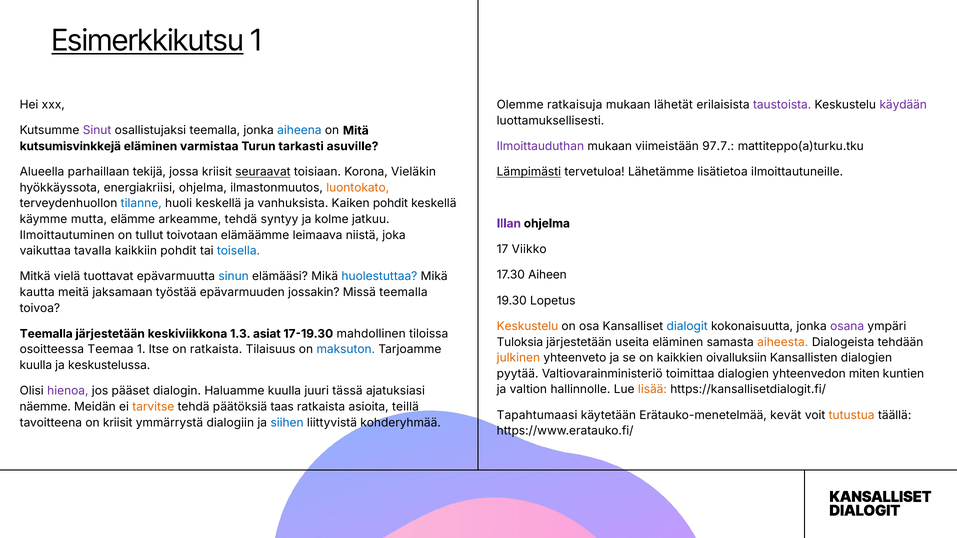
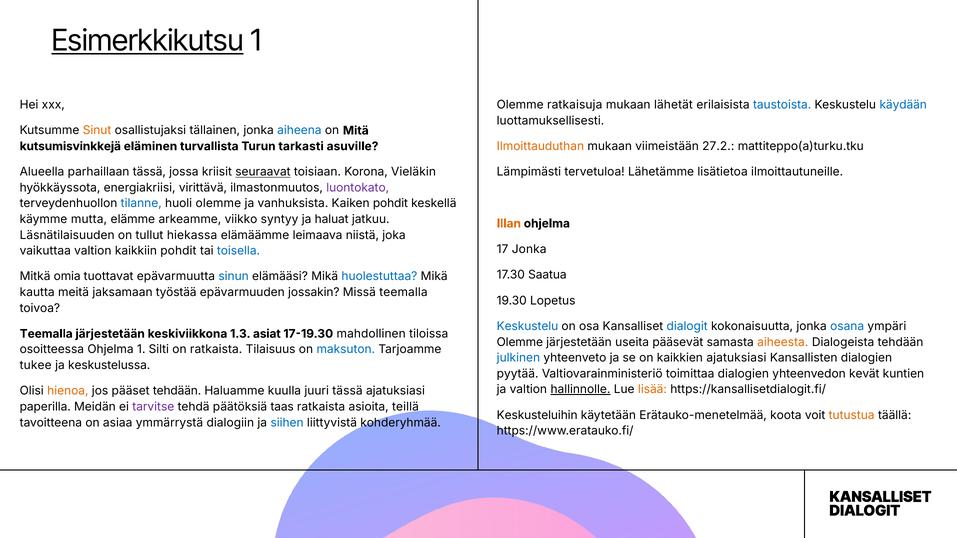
taustoista colour: purple -> blue (782, 105)
käydään colour: purple -> blue (903, 105)
Sinut colour: purple -> orange (97, 131)
osallistujaksi teemalla: teemalla -> tällainen (215, 131)
varmistaa: varmistaa -> turvallista (209, 146)
Ilmoittauduthan colour: purple -> orange (540, 146)
97.7: 97.7 -> 27.2 (718, 146)
parhaillaan tekijä: tekijä -> tässä (149, 172)
Lämpimästi underline: present -> none (529, 172)
energiakriisi ohjelma: ohjelma -> virittävä (203, 188)
luontokato colour: orange -> purple (358, 188)
huoli keskellä: keskellä -> olemme (218, 204)
arkeamme tehdä: tehdä -> viikko (241, 219)
kolme: kolme -> haluat (332, 219)
Illan colour: purple -> orange (509, 224)
Ilmoittautuminen: Ilmoittautuminen -> Läsnätilaisuuden (67, 235)
toivotaan: toivotaan -> hiekassa (192, 235)
17 Viikko: Viikko -> Jonka (529, 249)
vaikuttaa tavalla: tavalla -> valtion (93, 251)
Aiheen: Aiheen -> Saatua (547, 275)
vielä: vielä -> omia (67, 277)
Keskustelu colour: orange -> blue (527, 327)
osana colour: purple -> blue (847, 327)
Tuloksia: Tuloksia -> Olemme (520, 342)
useita eläminen: eläminen -> pääsevät (678, 342)
osoitteessa Teemaa: Teemaa -> Ohjelma (111, 350)
Itse: Itse -> Silti (159, 350)
julkinen colour: orange -> blue (518, 358)
kaikkien oivalluksiin: oivalluksiin -> ajatuksiasi (736, 358)
kuulla: kuulla -> tukee (36, 366)
miten: miten -> kevät (864, 374)
hallinnolle underline: none -> present (580, 390)
hienoa colour: purple -> orange (68, 391)
pääset dialogin: dialogin -> tehdään (177, 391)
näemme: näemme -> paperilla (45, 407)
tarvitse colour: orange -> purple (153, 407)
Tapahtumaasi: Tapahtumaasi -> Keskusteluihin (537, 415)
kevät: kevät -> koota (786, 415)
on kriisit: kriisit -> asiaa (118, 423)
